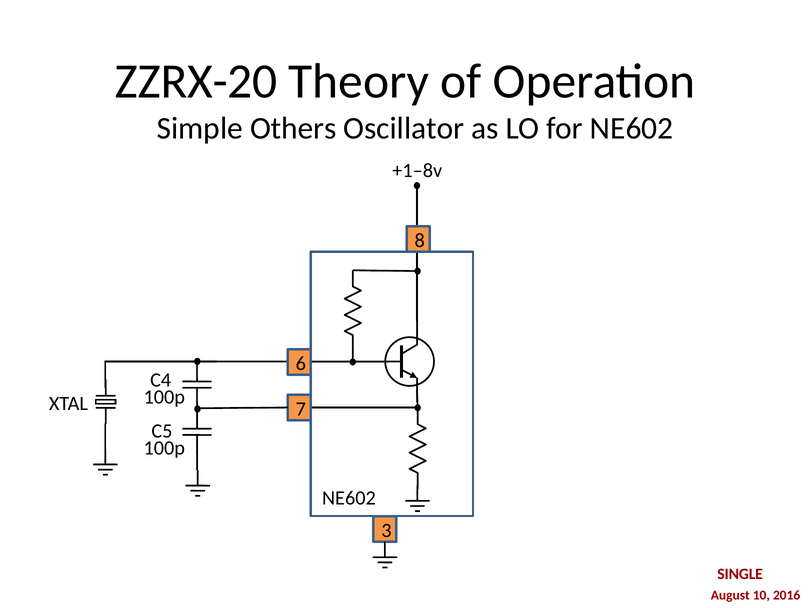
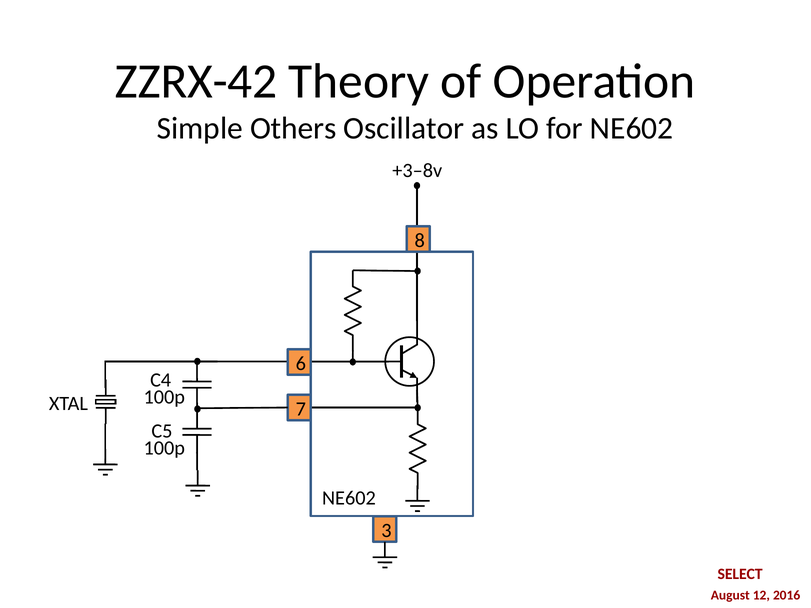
ZZRX-20: ZZRX-20 -> ZZRX-42 (196, 81)
+1–8v: +1–8v -> +3–8v (417, 171)
SINGLE: SINGLE -> SELECT (740, 574)
10: 10 -> 12 (761, 596)
